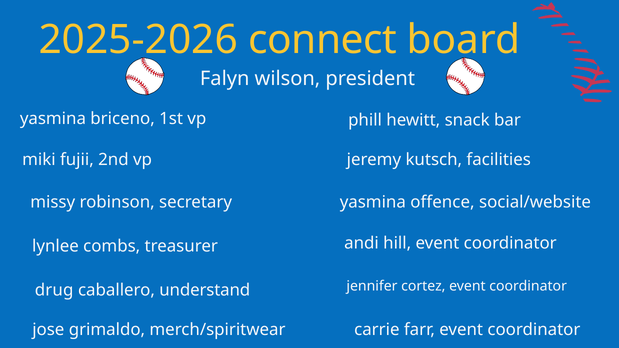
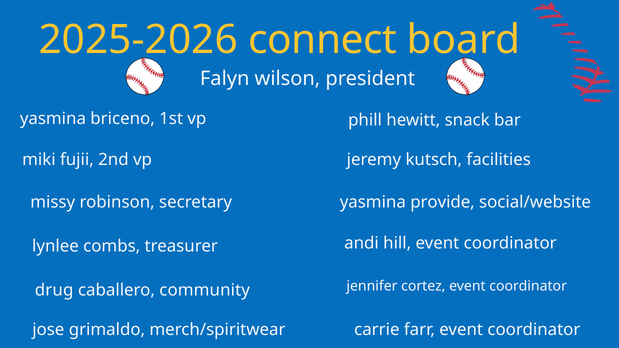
offence: offence -> provide (443, 202)
understand: understand -> community (205, 290)
